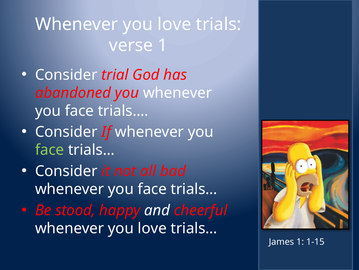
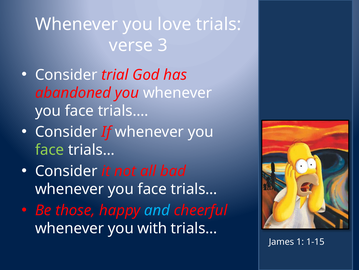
verse 1: 1 -> 3 (163, 45)
stood: stood -> those (75, 210)
and colour: white -> light blue (157, 210)
love: love -> with (152, 228)
